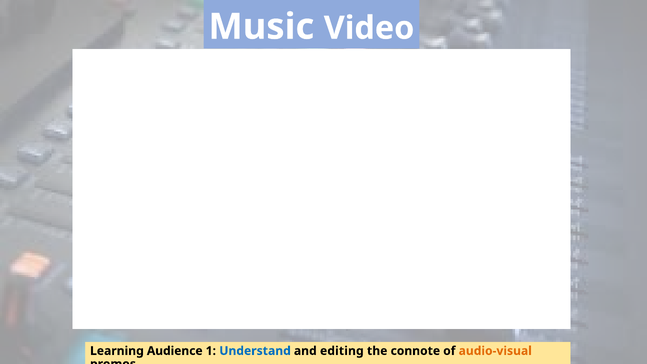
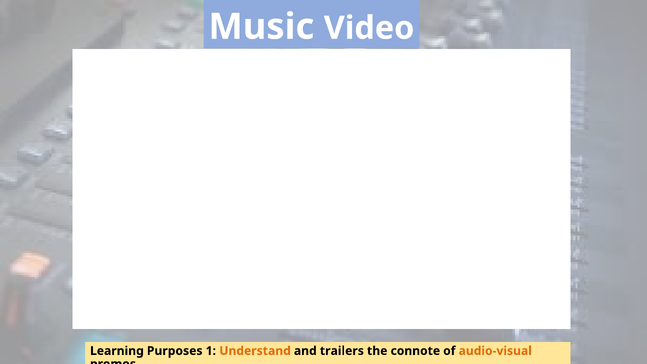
Audience: Audience -> Purposes (175, 351)
Understand colour: blue -> orange (255, 351)
editing: editing -> trailers (342, 351)
